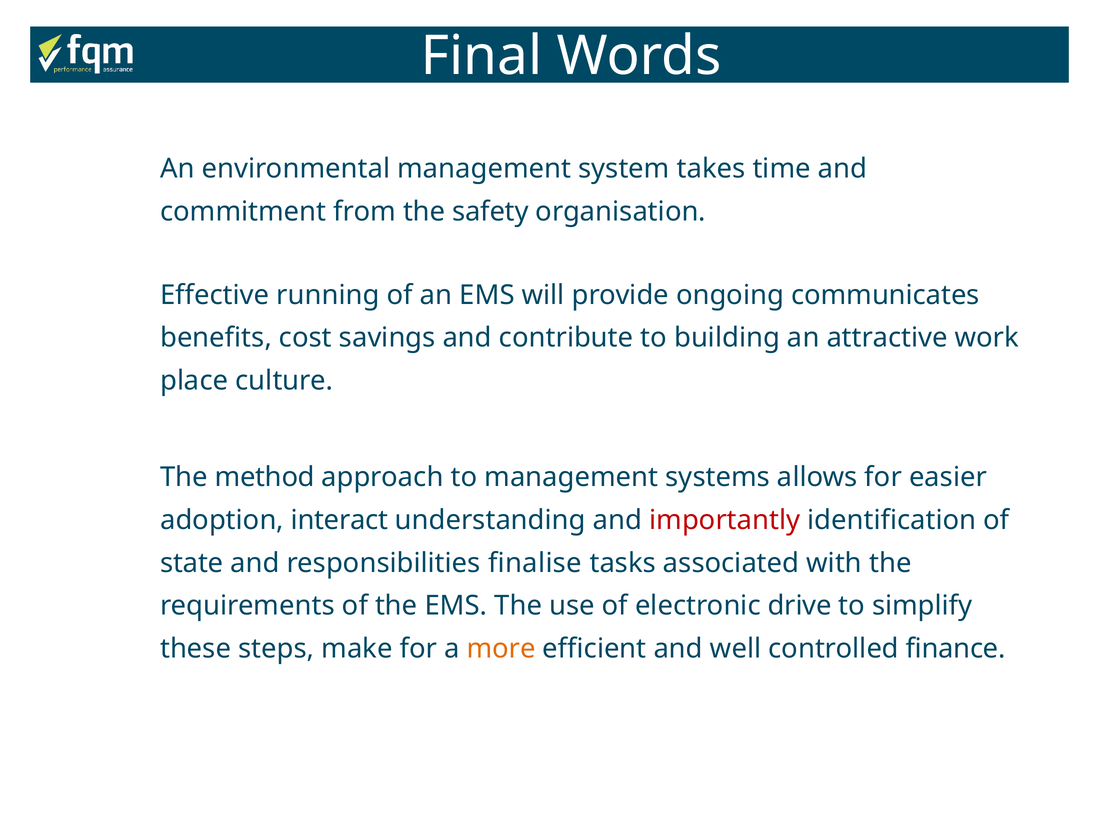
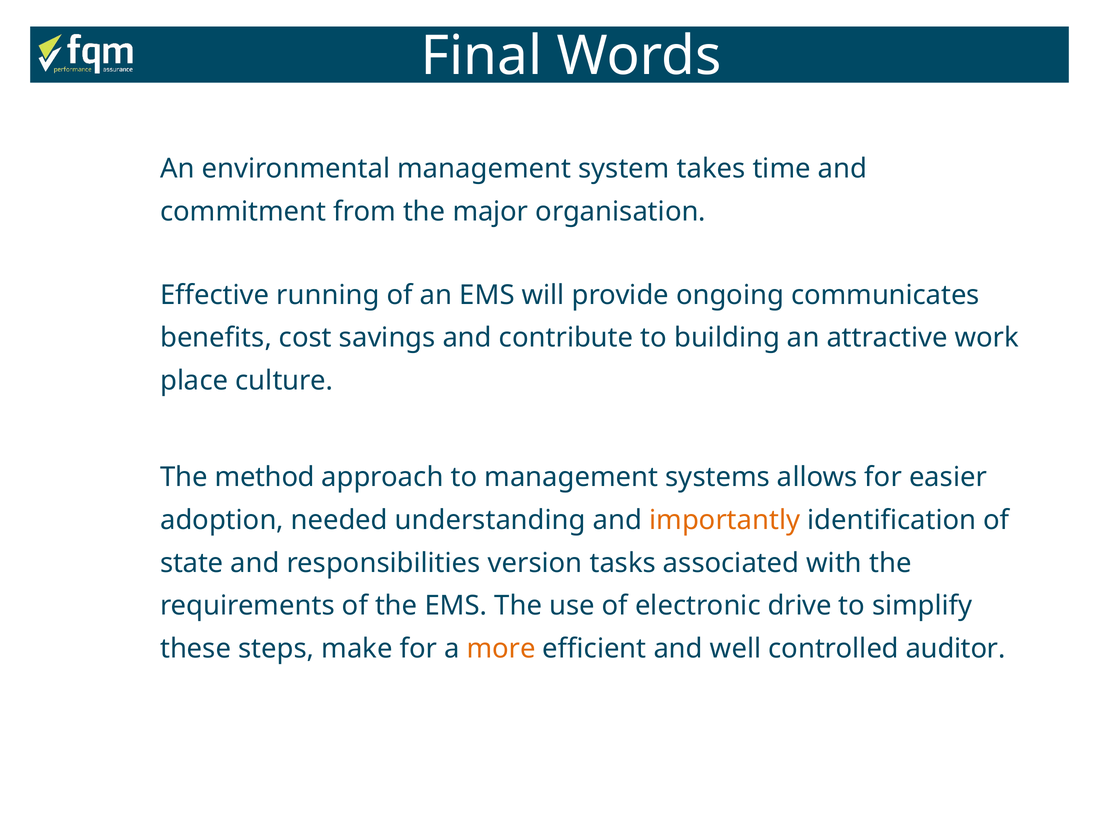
safety: safety -> major (490, 212)
interact: interact -> needed (339, 520)
importantly colour: red -> orange (725, 520)
finalise: finalise -> version (535, 563)
finance: finance -> auditor (956, 649)
